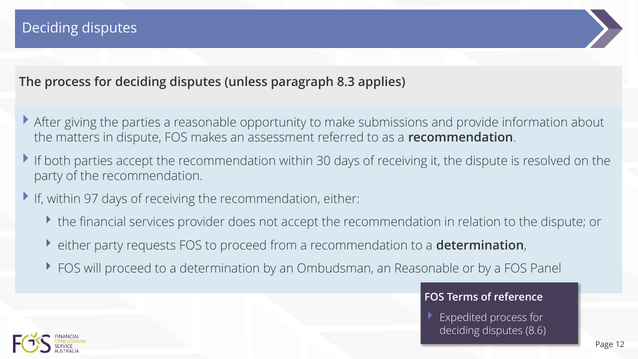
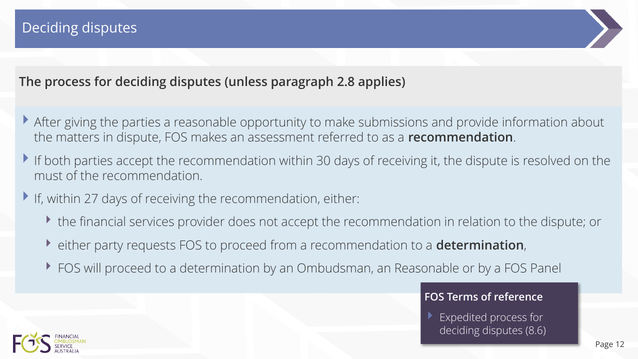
8.3: 8.3 -> 2.8 (346, 82)
party: party -> must (48, 176)
97: 97 -> 27 (91, 199)
